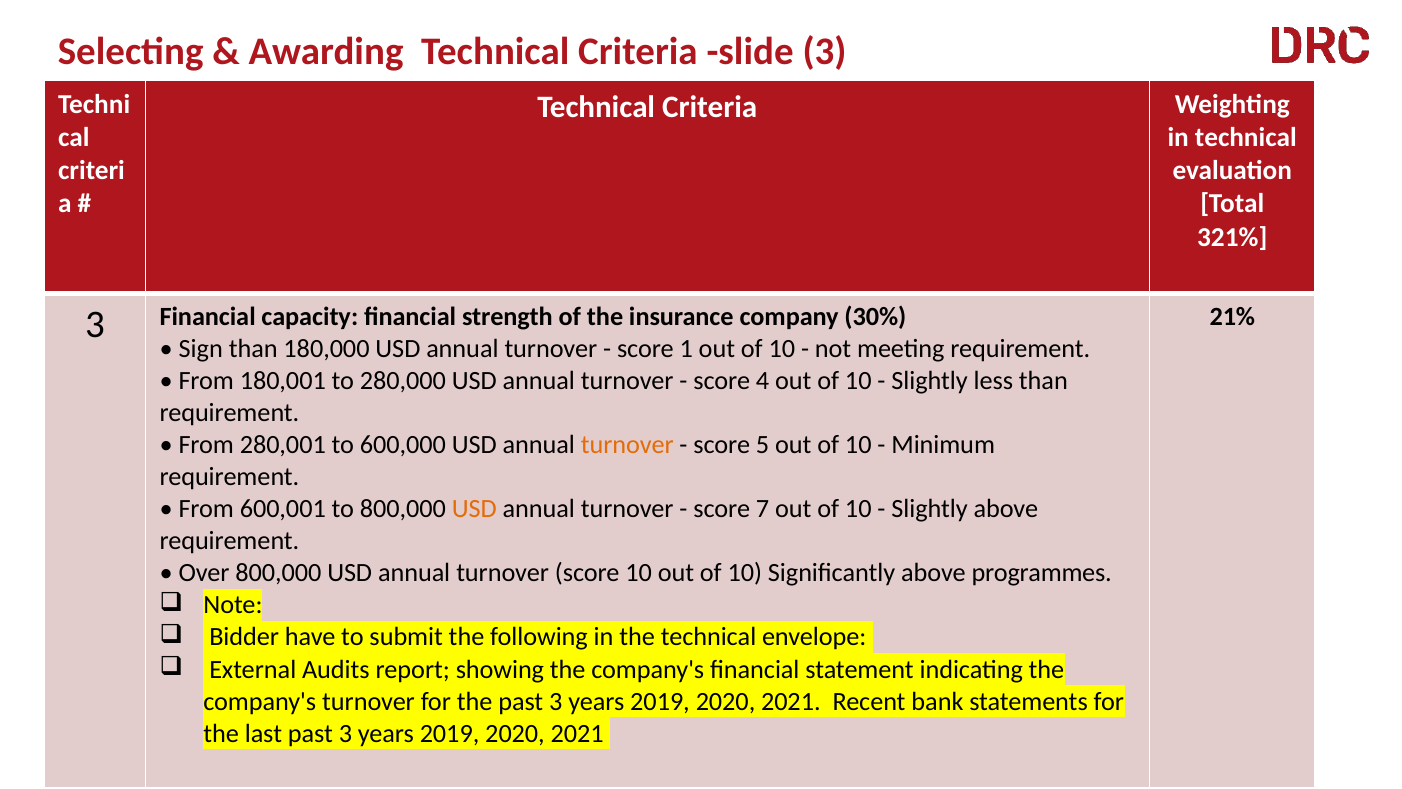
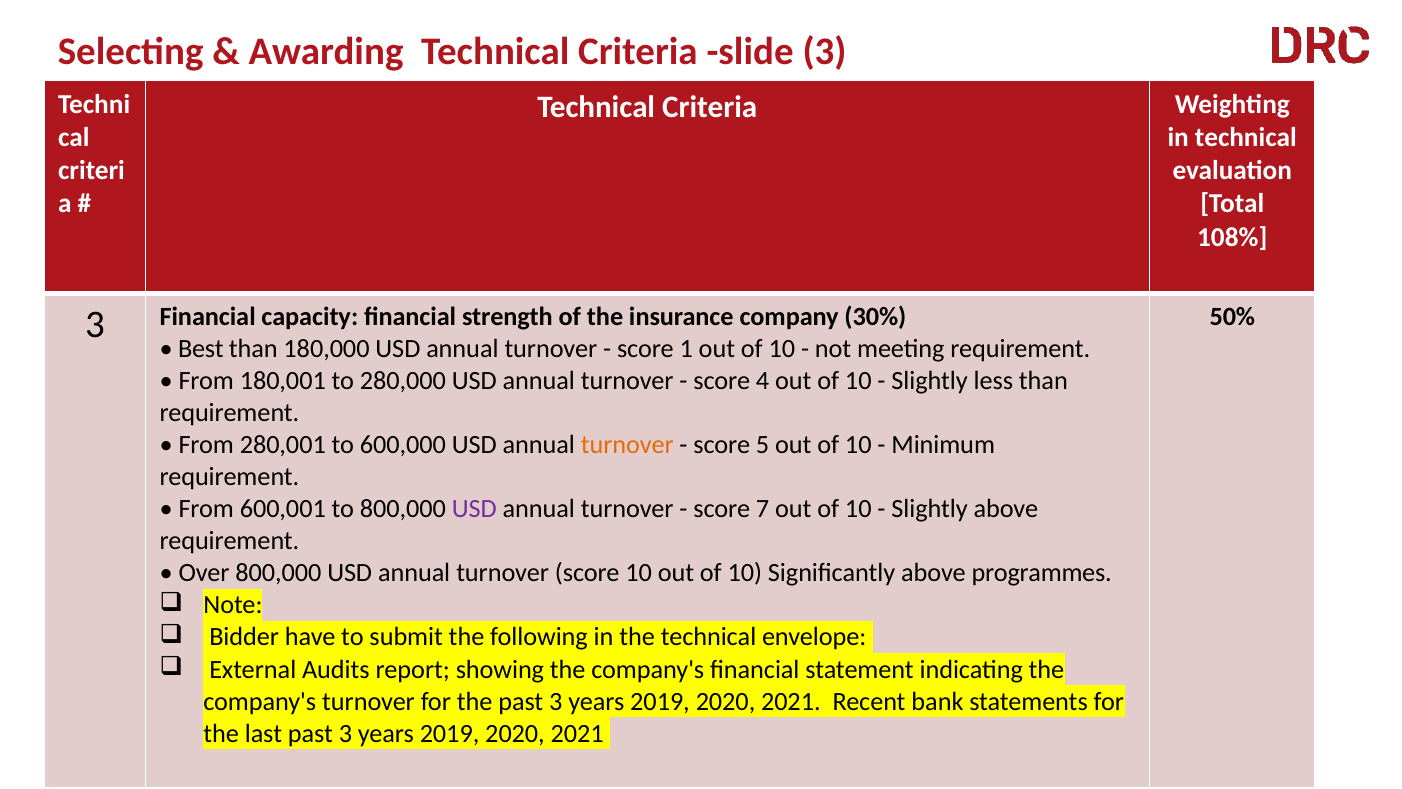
321%: 321% -> 108% (1232, 237)
21%: 21% -> 50% (1232, 317)
Sign: Sign -> Best (201, 349)
USD colour: orange -> purple (474, 509)
